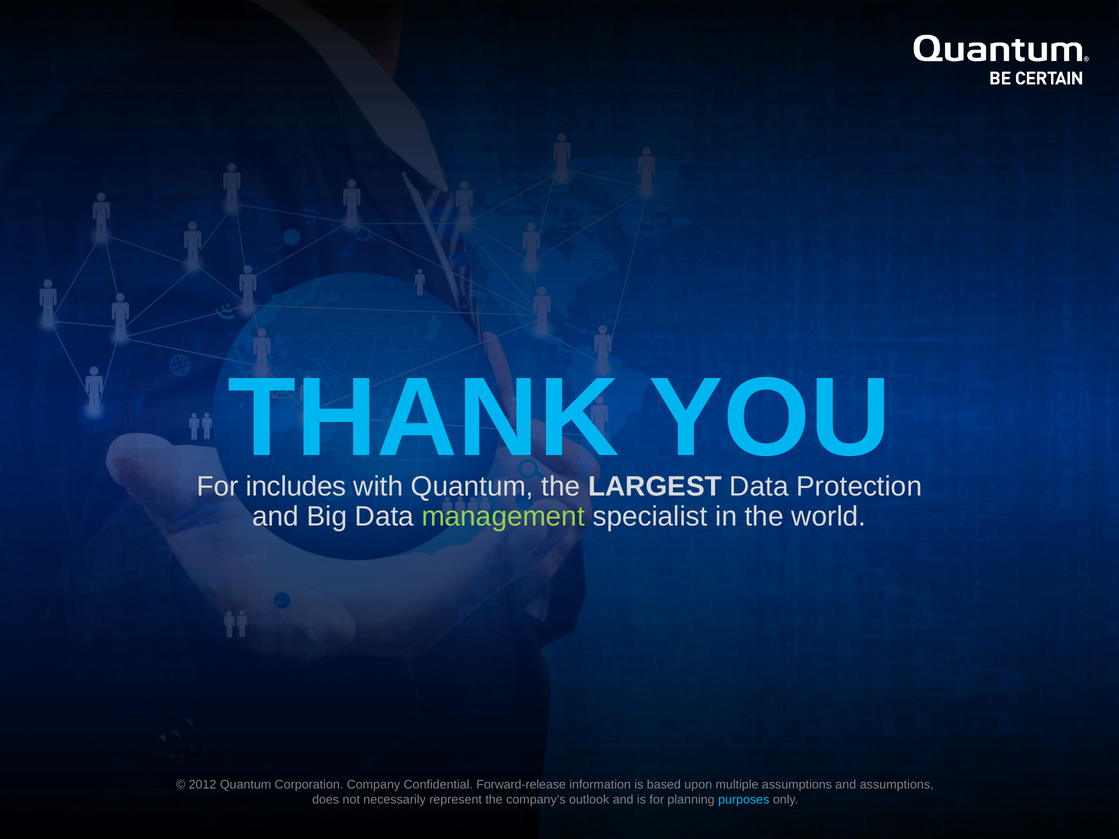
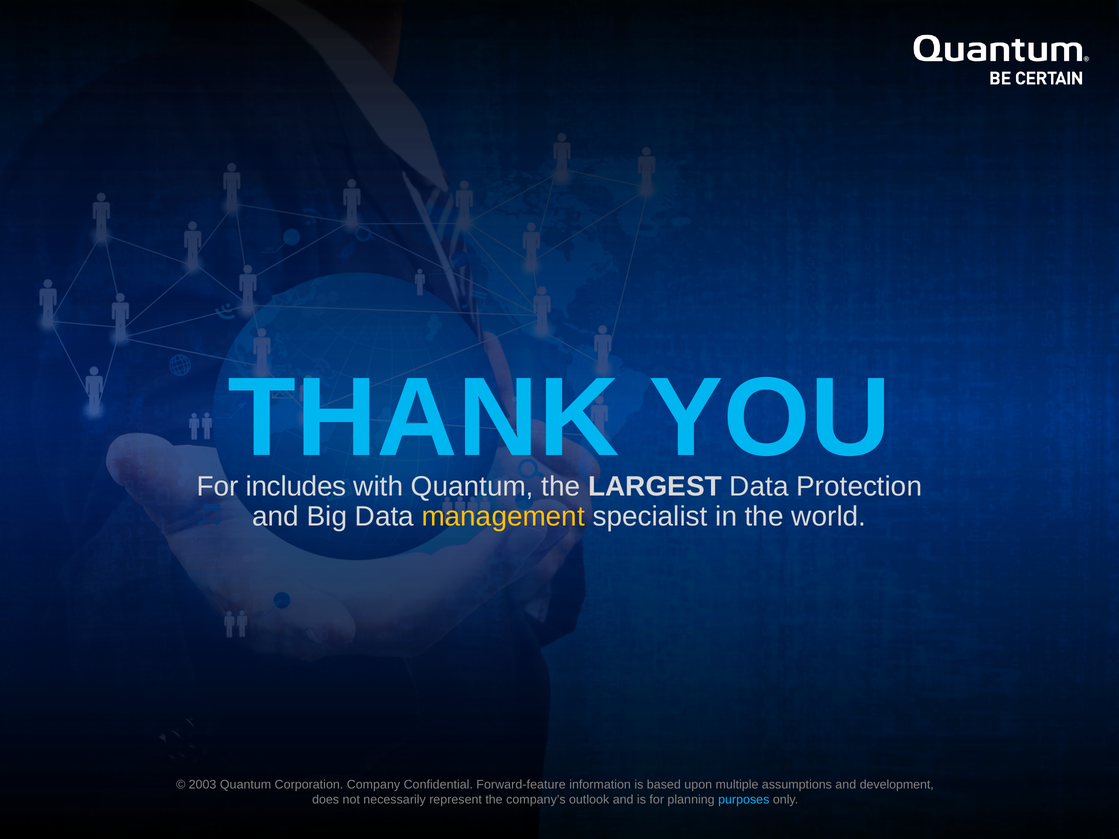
management colour: light green -> yellow (503, 517)
2012: 2012 -> 2003 (202, 785)
Forward-release: Forward-release -> Forward-feature (521, 785)
and assumptions: assumptions -> development (897, 785)
